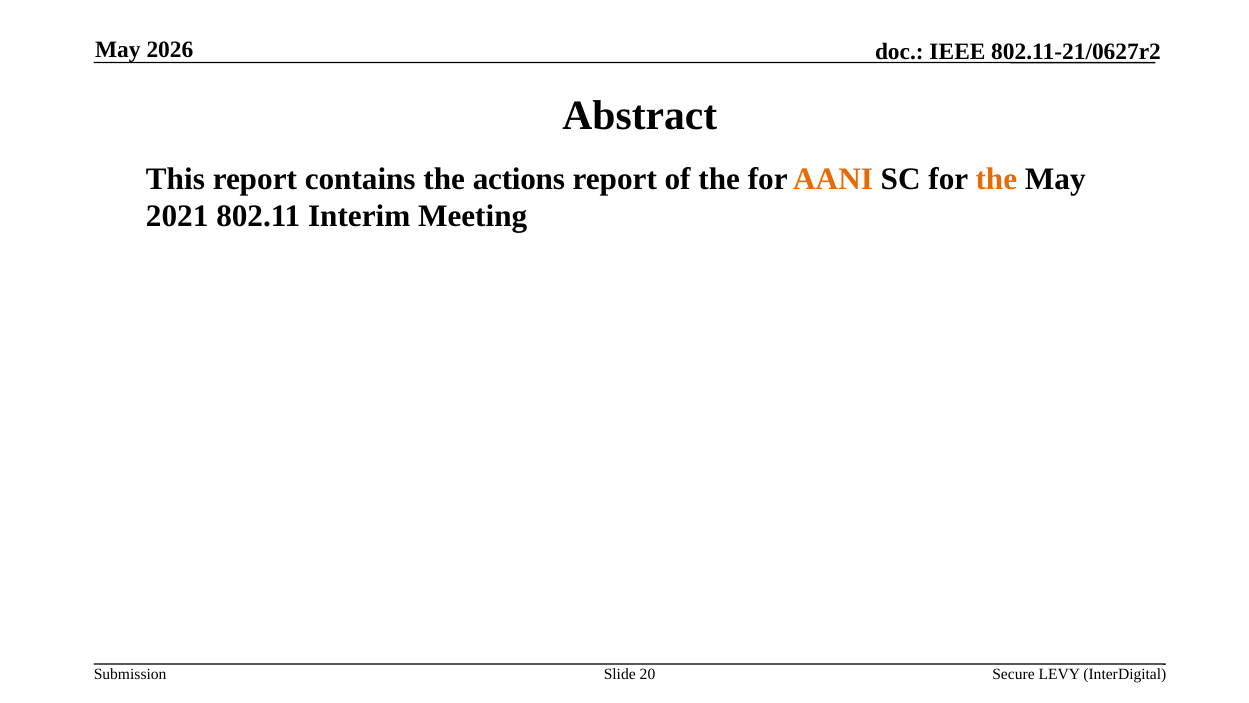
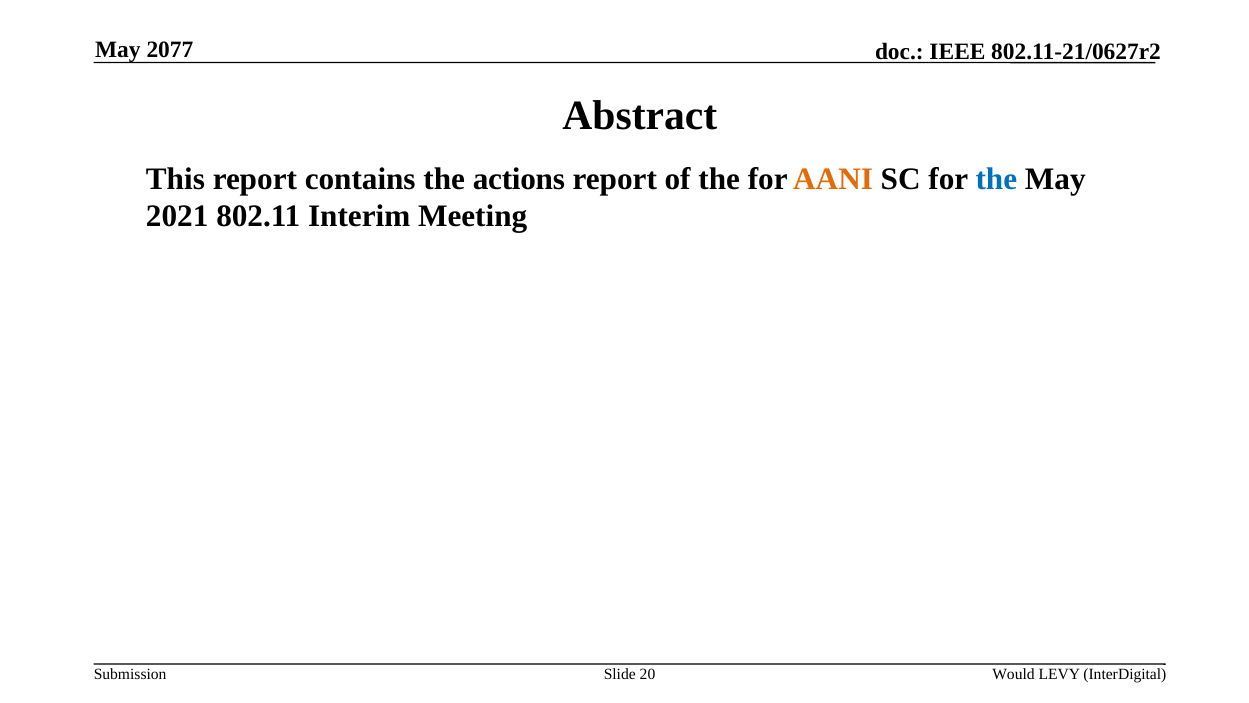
2026: 2026 -> 2077 (170, 50)
the colour: orange -> blue (996, 179)
Secure: Secure -> Would (1013, 674)
